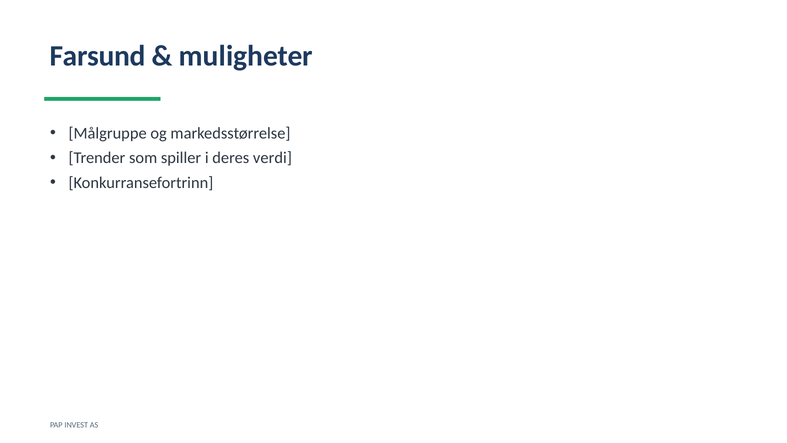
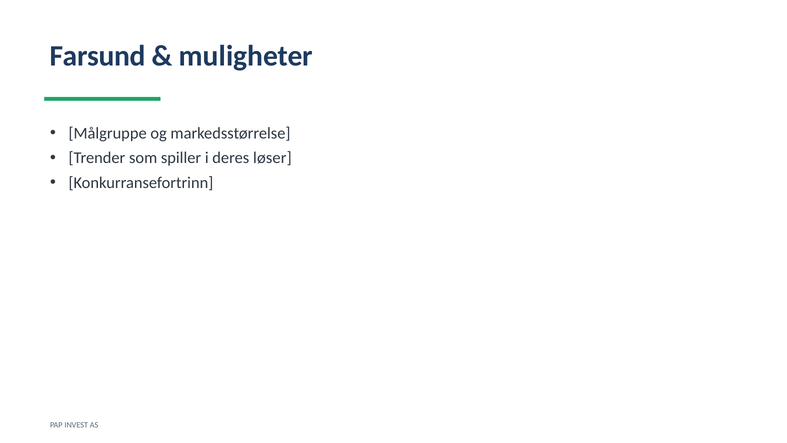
verdi: verdi -> løser (272, 158)
